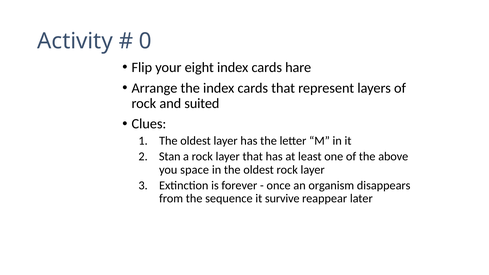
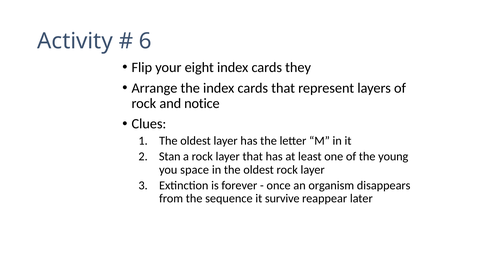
0: 0 -> 6 (145, 41)
hare: hare -> they (298, 68)
suited: suited -> notice (202, 103)
above: above -> young (393, 157)
